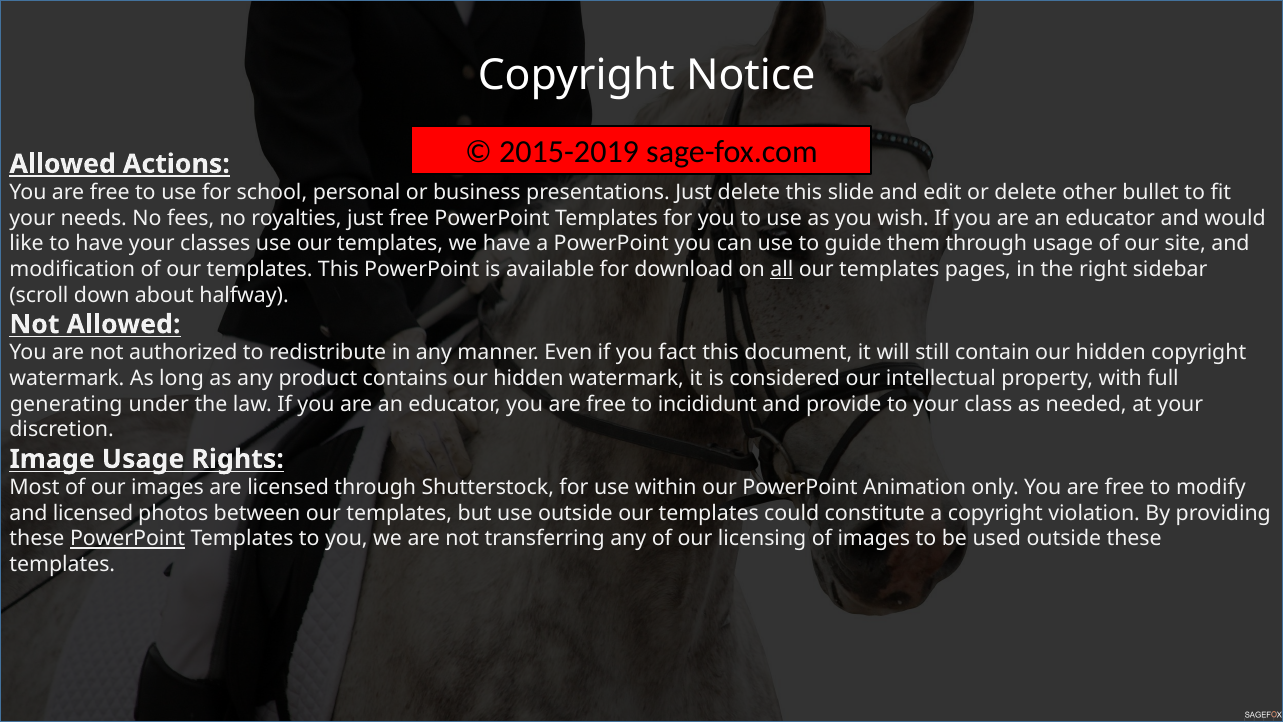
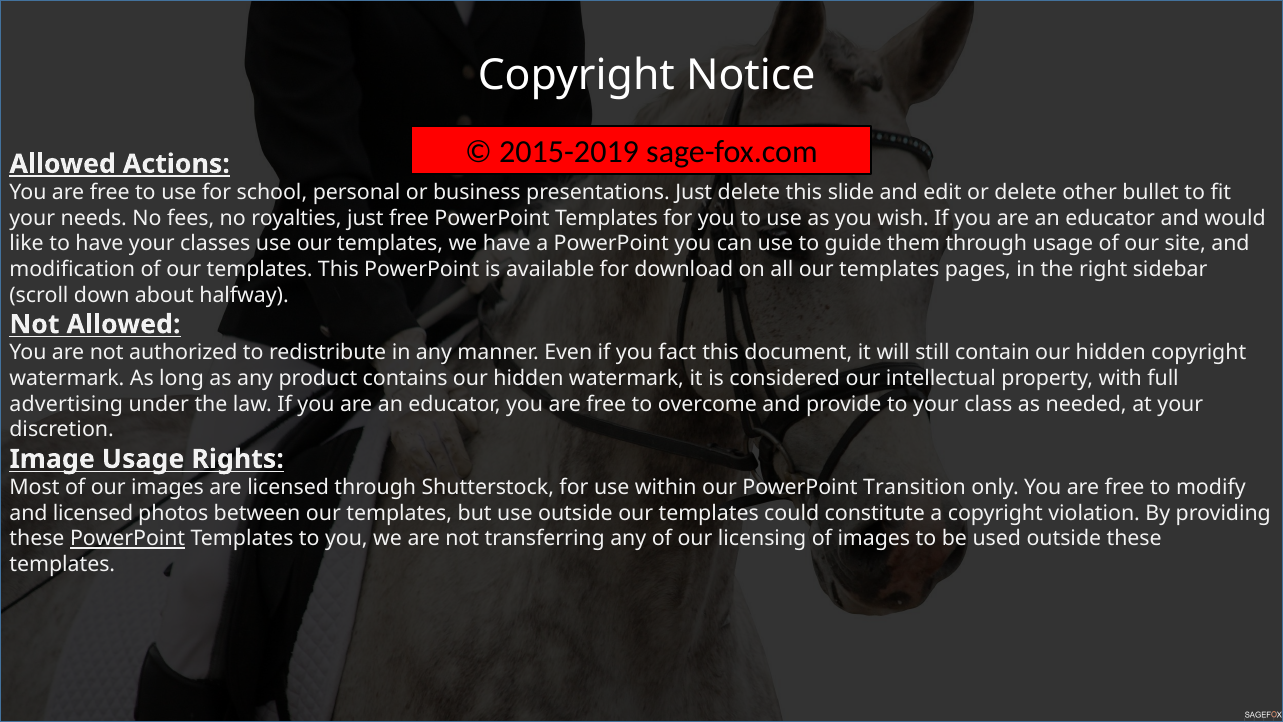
all underline: present -> none (782, 269)
generating: generating -> advertising (66, 404)
incididunt: incididunt -> overcome (707, 404)
Animation: Animation -> Transition (914, 487)
